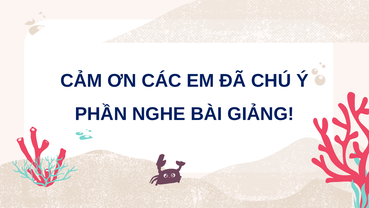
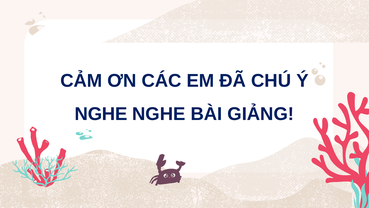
PHẦN: PHẦN -> NGHE (101, 114)
